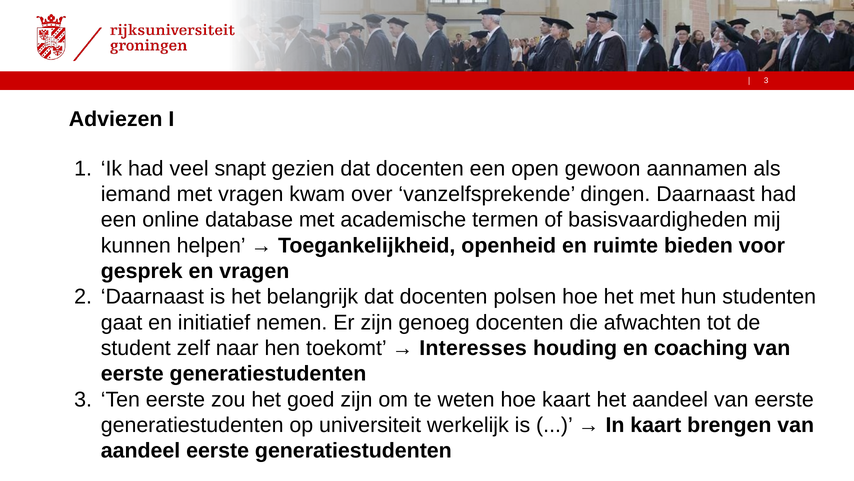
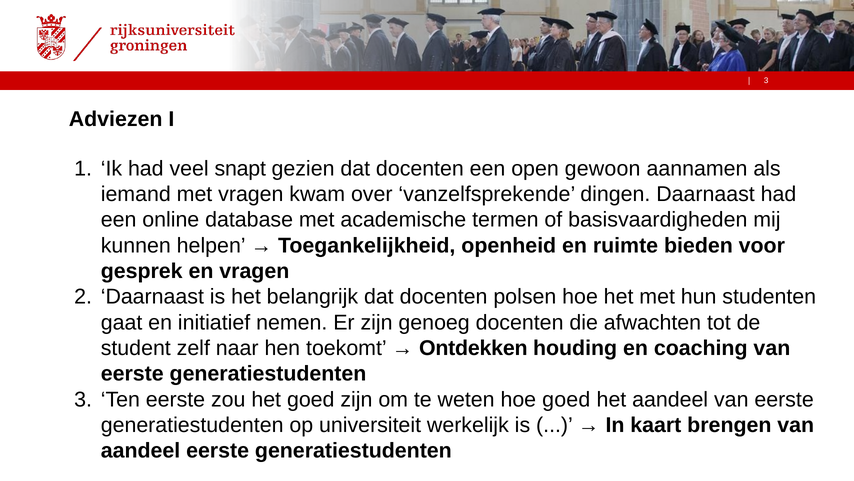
Interesses: Interesses -> Ontdekken (473, 348)
hoe kaart: kaart -> goed (566, 399)
